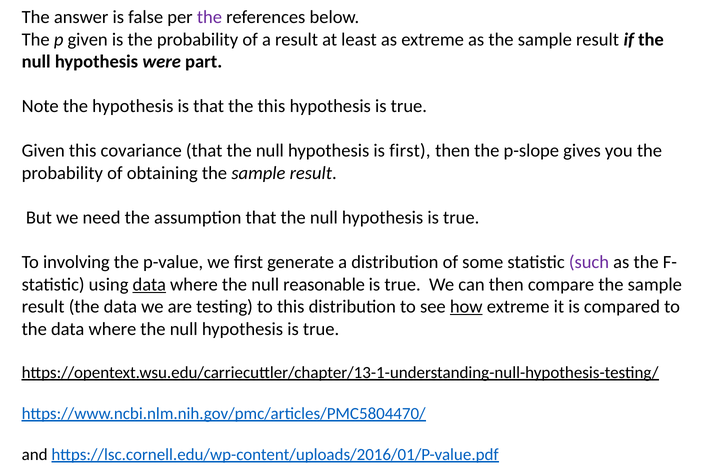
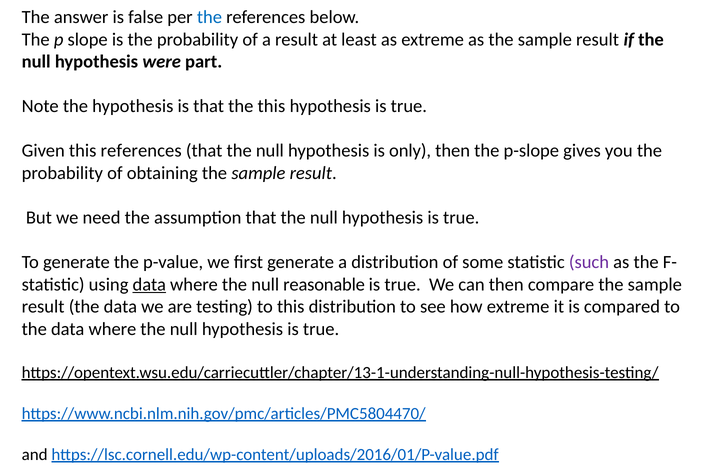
the colour: purple -> blue (209, 17)
p given: given -> slope (88, 40)
this covariance: covariance -> references (141, 151)
is first: first -> only (410, 151)
To involving: involving -> generate (76, 262)
how underline: present -> none (466, 307)
